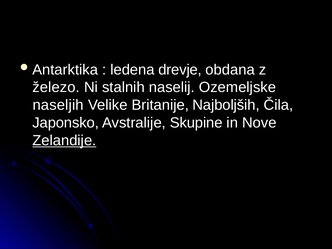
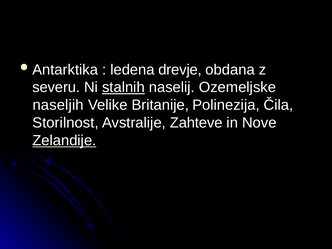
železo: železo -> severu (56, 87)
stalnih underline: none -> present (123, 87)
Najboljših: Najboljših -> Polinezija (226, 105)
Japonsko: Japonsko -> Storilnost (66, 123)
Skupine: Skupine -> Zahteve (196, 123)
